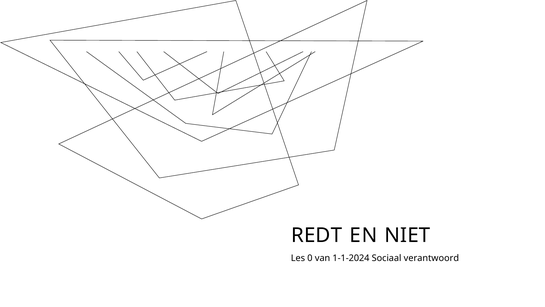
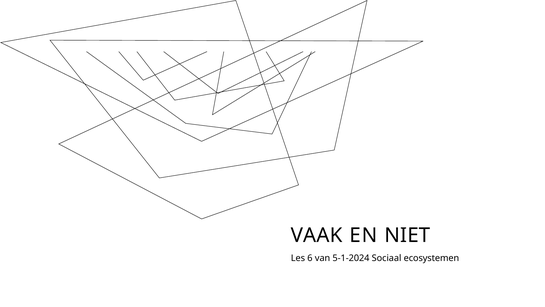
REDT: REDT -> VAAK (317, 235)
0: 0 -> 6 (310, 258)
1-1-2024: 1-1-2024 -> 5-1-2024 (351, 258)
verantwoord: verantwoord -> ecosystemen (431, 258)
